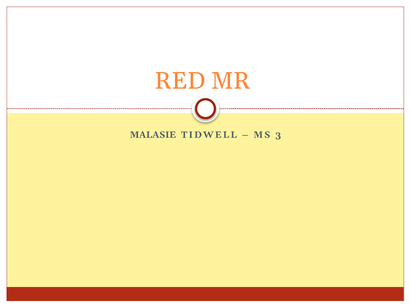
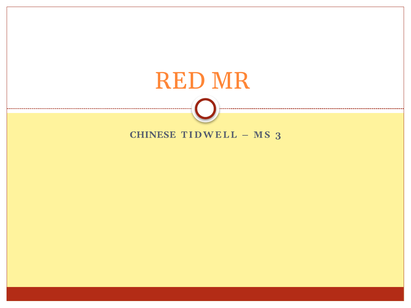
MALASIE: MALASIE -> CHINESE (153, 135)
